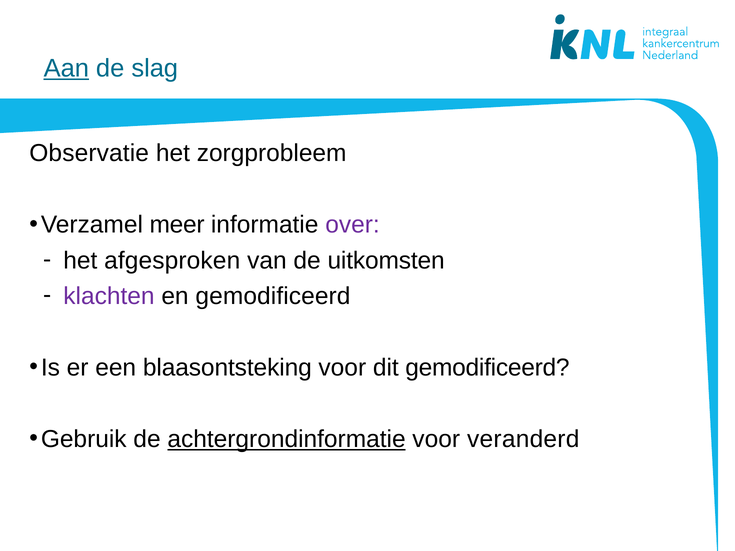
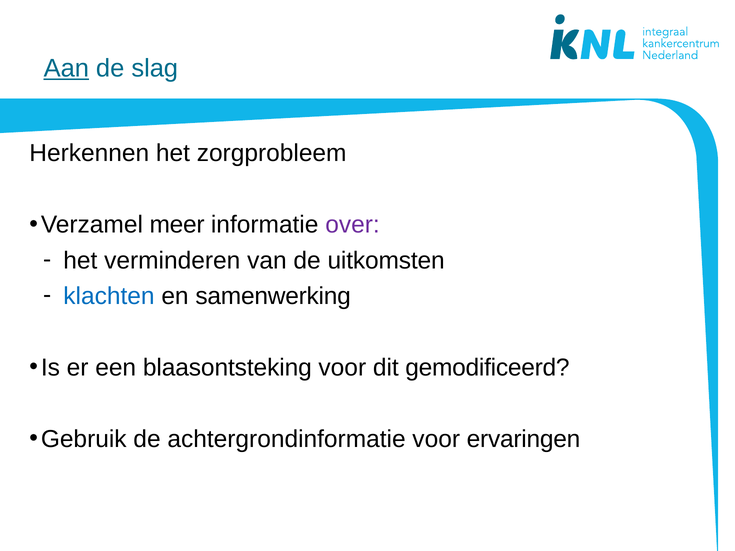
Observatie: Observatie -> Herkennen (89, 153)
afgesproken: afgesproken -> verminderen (172, 261)
klachten colour: purple -> blue (109, 296)
en gemodificeerd: gemodificeerd -> samenwerking (273, 296)
achtergrondinformatie underline: present -> none (287, 439)
veranderd: veranderd -> ervaringen (523, 439)
